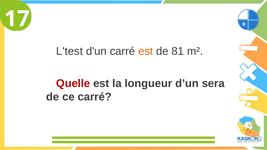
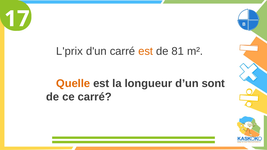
L'test: L'test -> L'prix (70, 51)
Quelle colour: red -> orange (73, 84)
sera: sera -> sont (213, 84)
